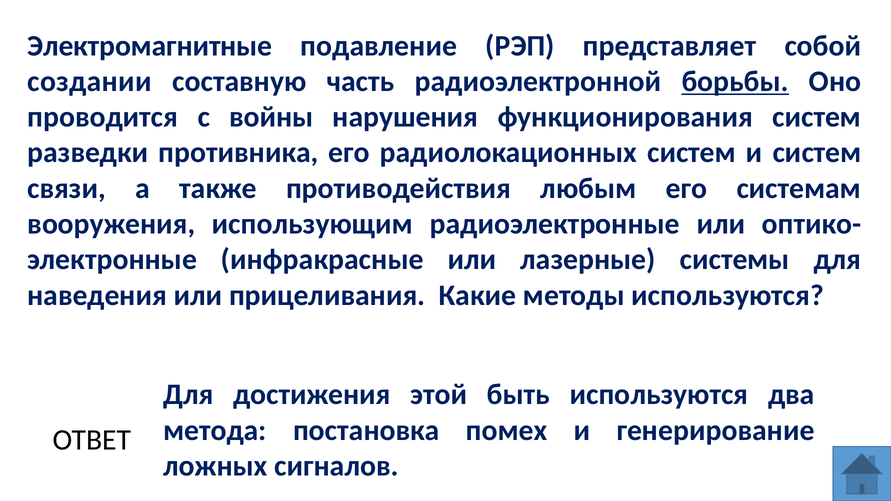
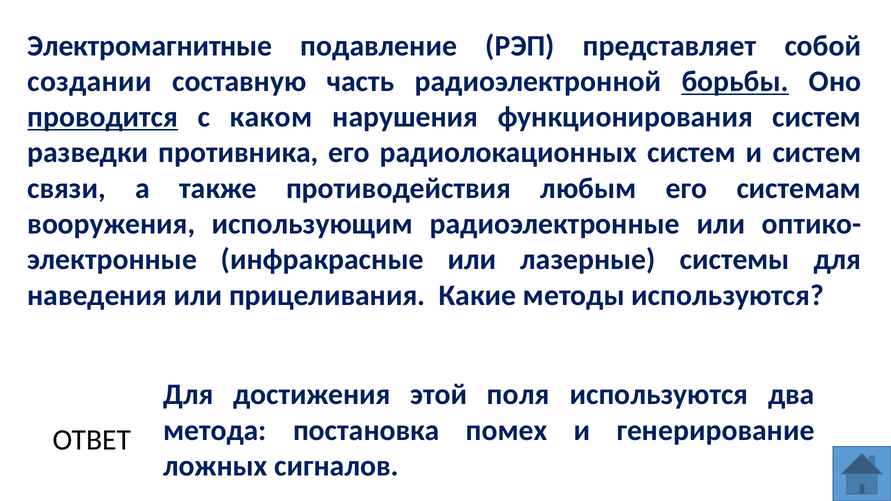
проводится underline: none -> present (103, 117)
войны: войны -> каком (271, 117)
быть: быть -> поля (518, 395)
